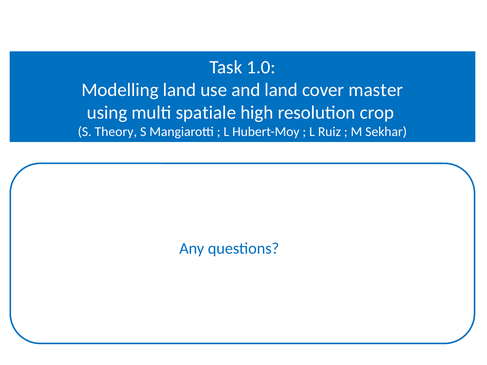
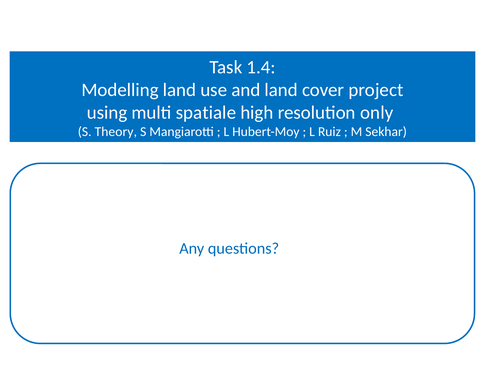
1.0: 1.0 -> 1.4 (261, 67)
master: master -> project (376, 90)
crop: crop -> only (377, 113)
